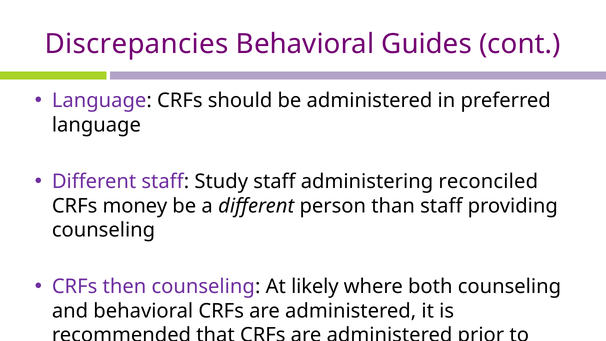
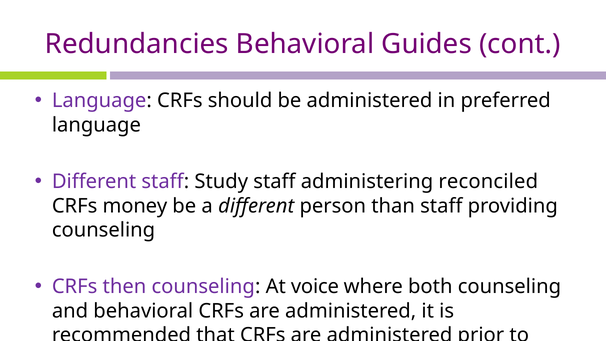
Discrepancies: Discrepancies -> Redundancies (137, 44)
likely: likely -> voice (315, 287)
